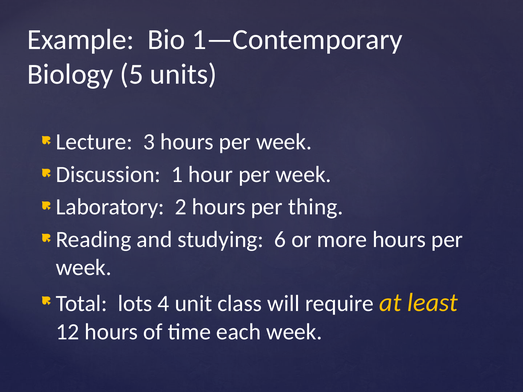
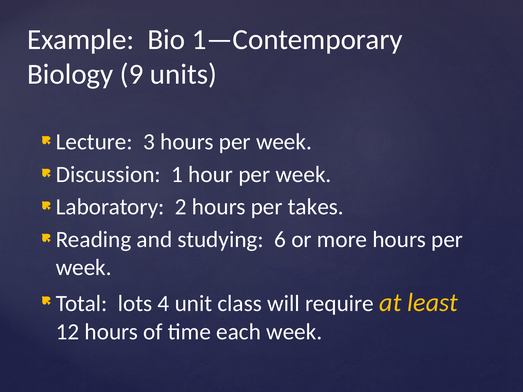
5: 5 -> 9 (132, 74)
thing: thing -> takes (316, 207)
